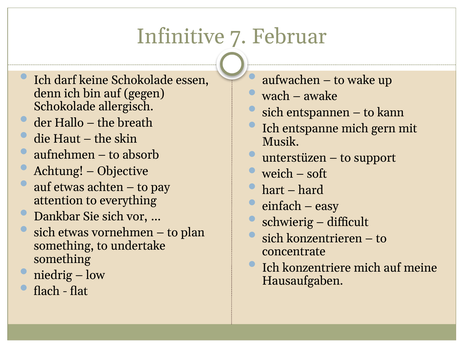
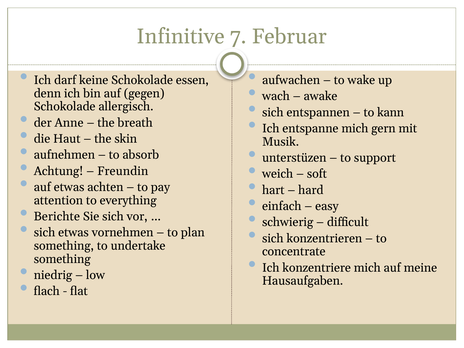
Hallo: Hallo -> Anne (69, 123)
Objective: Objective -> Freundin (123, 171)
Dankbar: Dankbar -> Berichte (57, 216)
